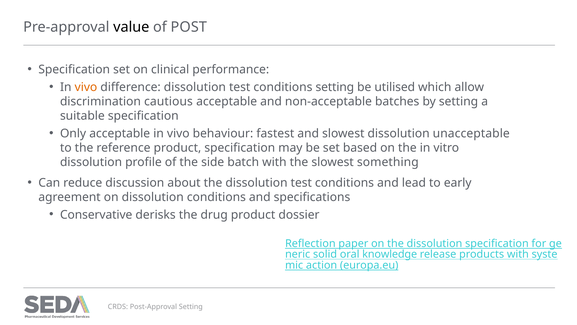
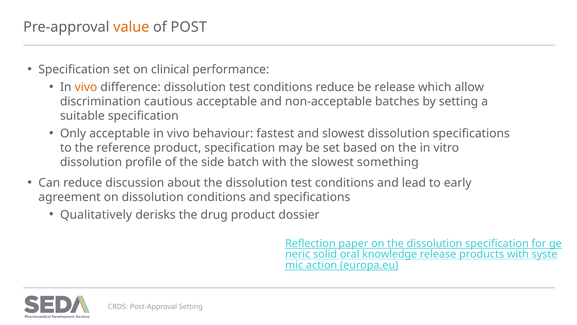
value colour: black -> orange (131, 27)
conditions setting: setting -> reduce (335, 87)
be utilised: utilised -> release (395, 87)
dissolution unacceptable: unacceptable -> specifications (471, 133)
Conservative: Conservative -> Qualitatively (96, 214)
